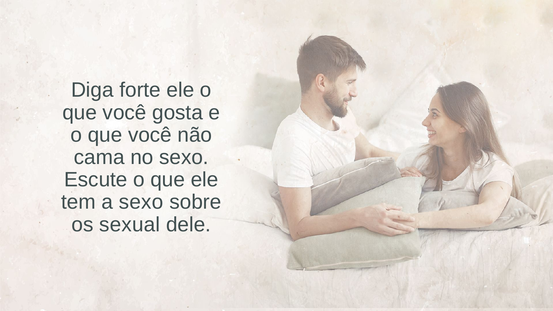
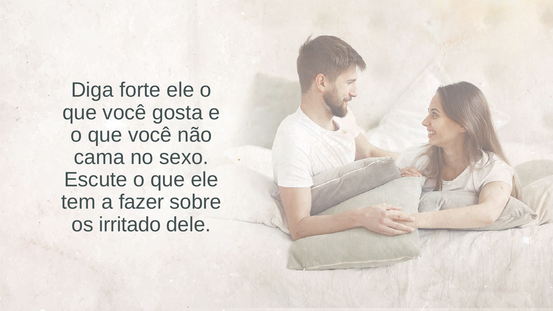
a sexo: sexo -> fazer (141, 202)
sexual: sexual -> irritado (130, 225)
